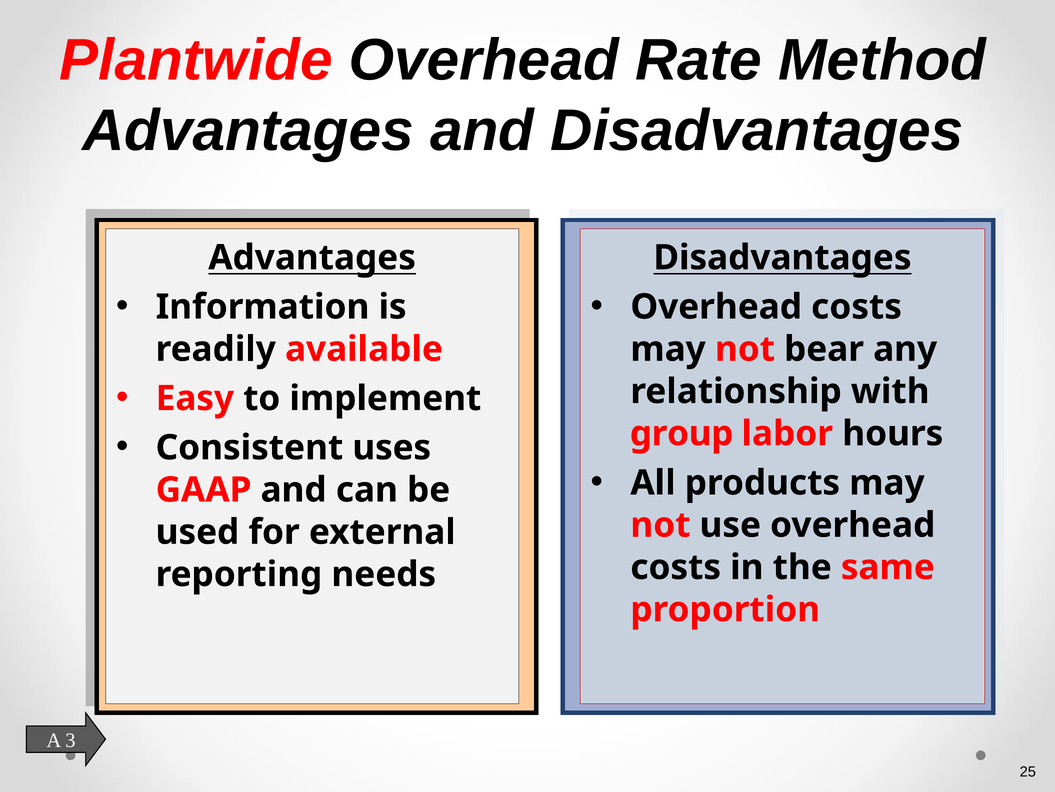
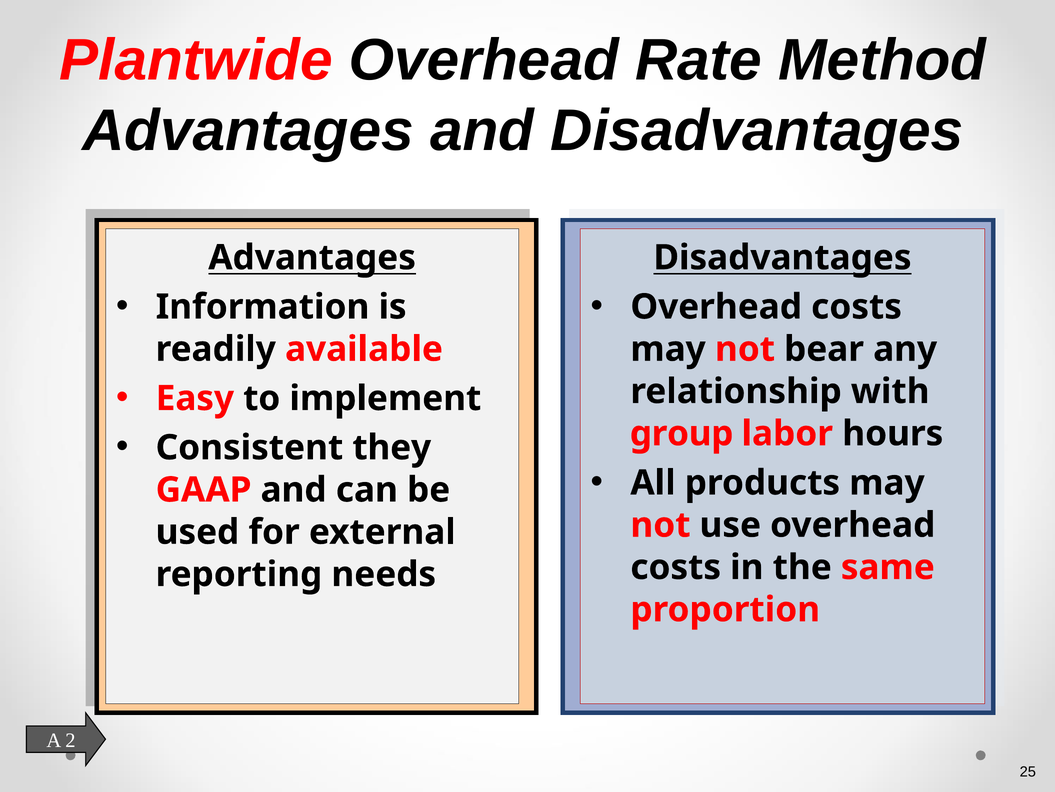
uses: uses -> they (392, 447)
3: 3 -> 2 (70, 740)
